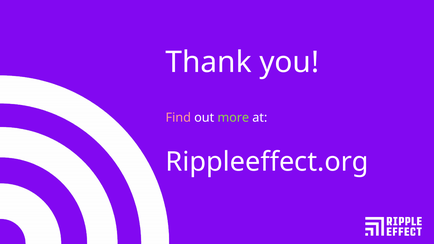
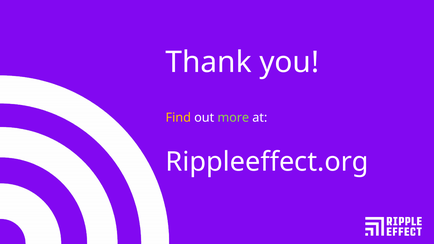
Find colour: pink -> yellow (178, 118)
